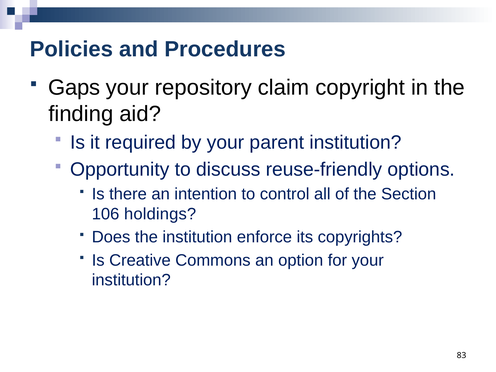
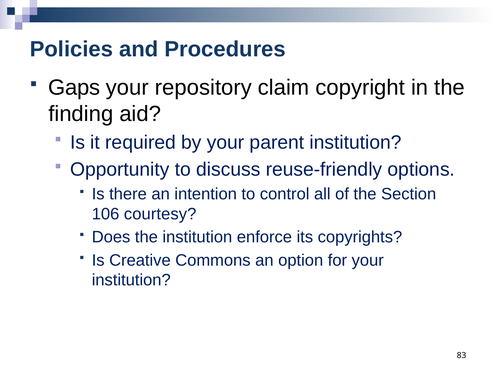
holdings: holdings -> courtesy (160, 214)
